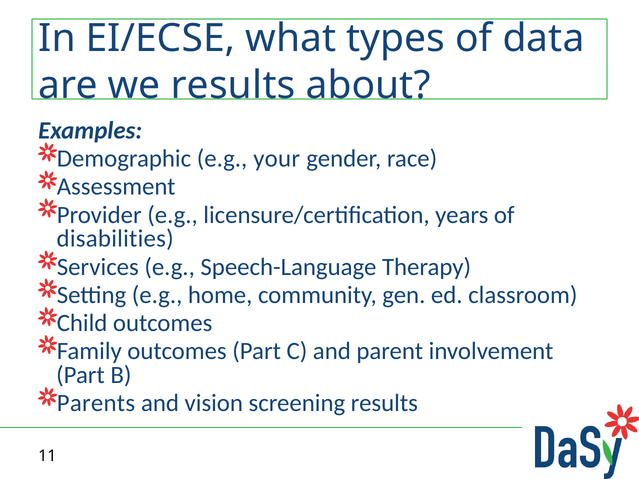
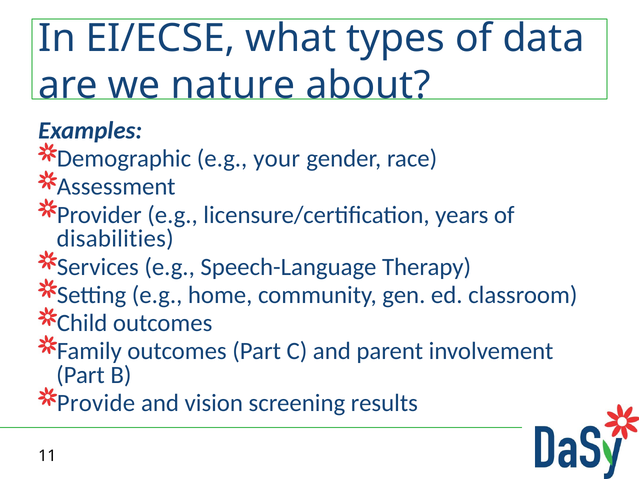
we results: results -> nature (233, 85)
Parents: Parents -> Provide (96, 403)
